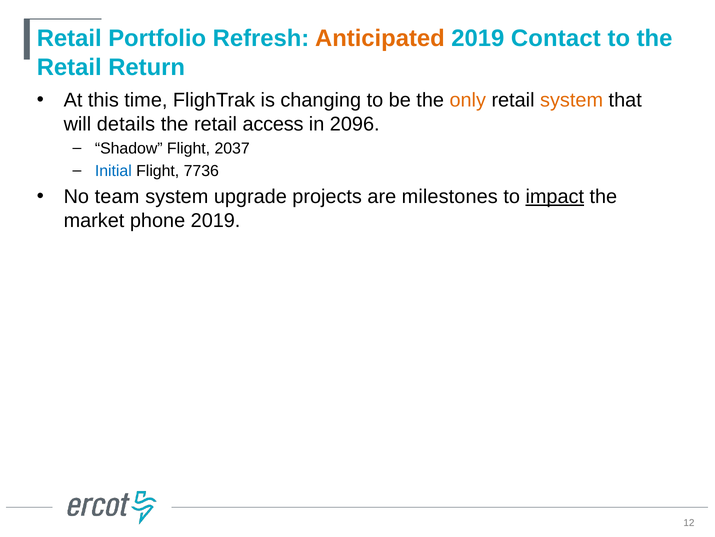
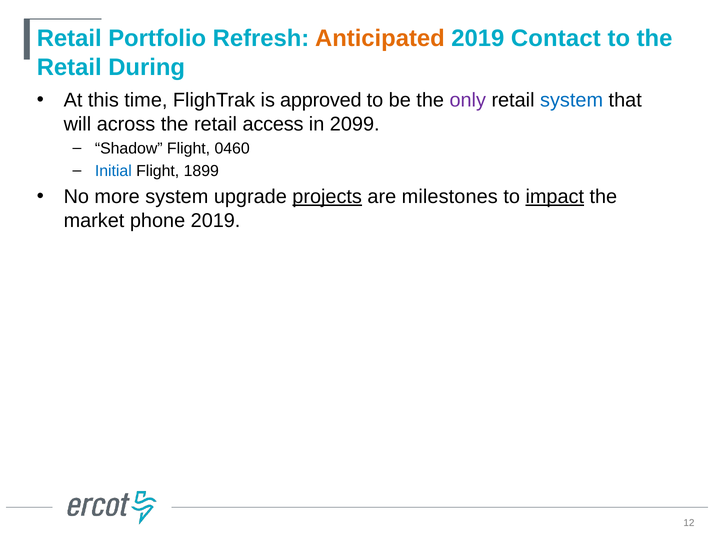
Return: Return -> During (147, 67)
changing: changing -> approved (321, 100)
only colour: orange -> purple (468, 100)
system colour: orange -> blue (572, 100)
details: details -> across (126, 124)
2096: 2096 -> 2099 (355, 124)
2037: 2037 -> 0460 (232, 148)
7736: 7736 -> 1899 (201, 171)
team: team -> more (117, 196)
projects underline: none -> present (327, 196)
